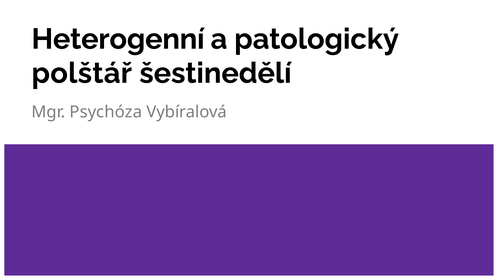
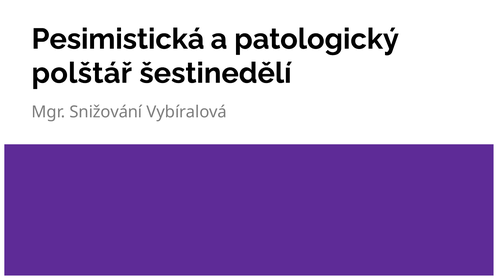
Heterogenní: Heterogenní -> Pesimistická (118, 39)
Psychóza: Psychóza -> Snižování (106, 112)
